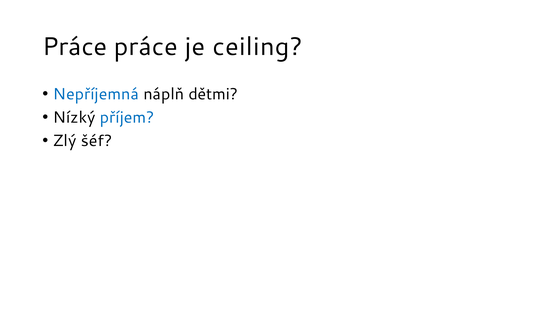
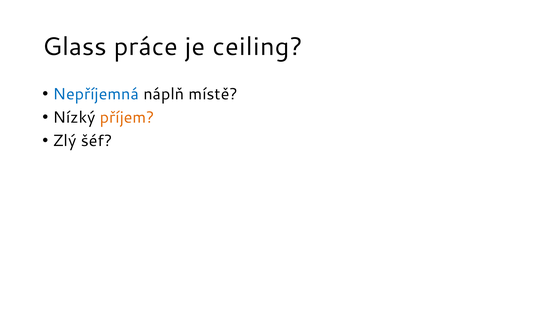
Práce: Práce -> Glass (75, 47)
dětmi: dětmi -> místě (213, 94)
příjem colour: blue -> orange (127, 118)
